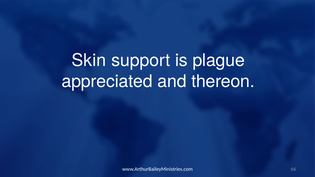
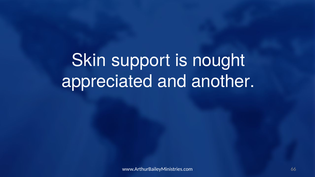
plague: plague -> nought (219, 60)
thereon: thereon -> another (223, 81)
